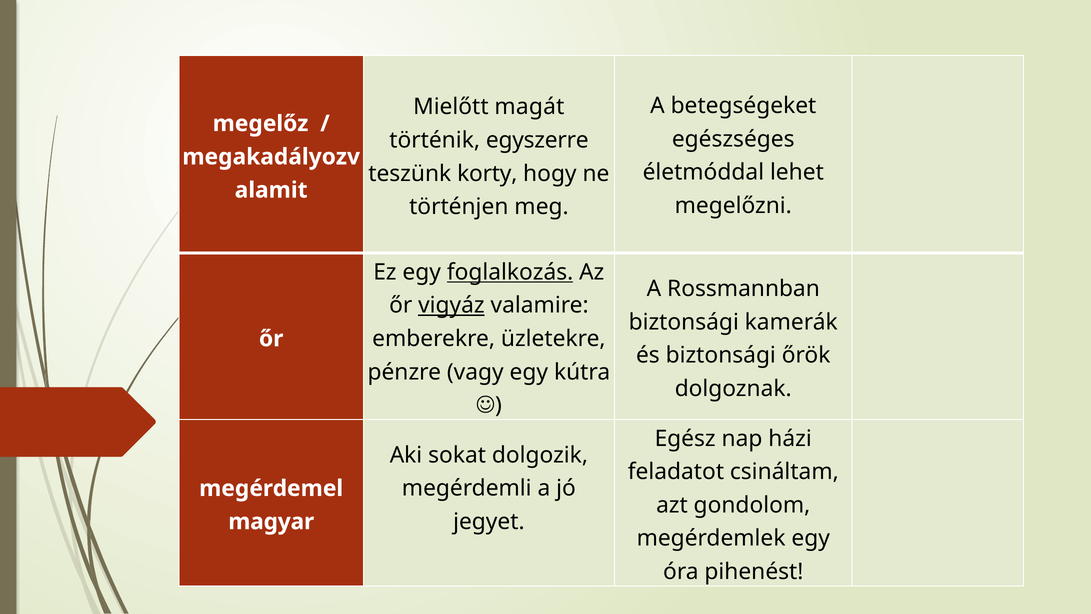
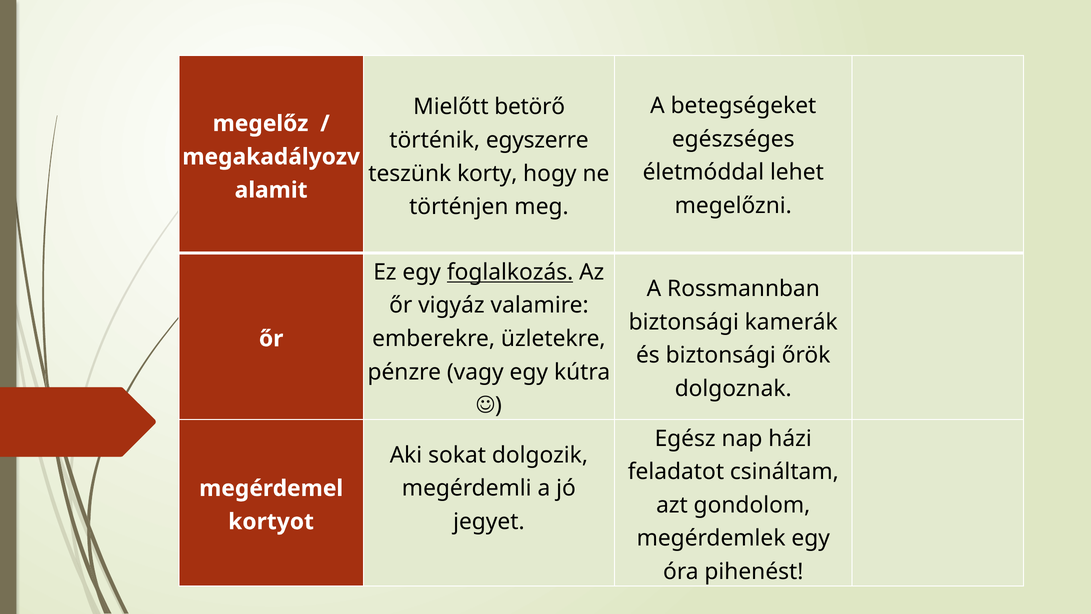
magát: magát -> betörő (530, 107)
vigyáz underline: present -> none (451, 305)
magyar: magyar -> kortyot (271, 521)
